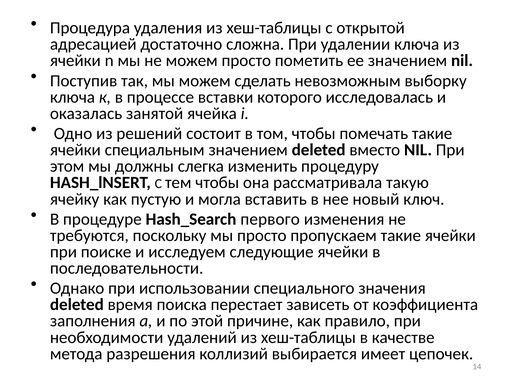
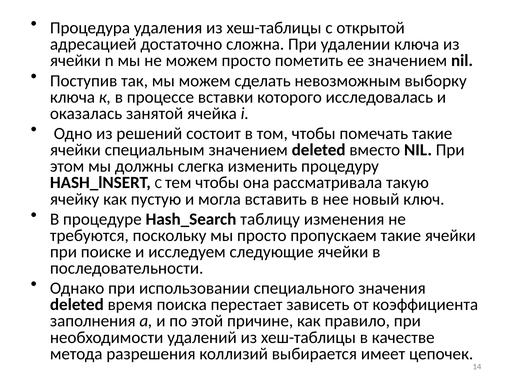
первого: первого -> таблицу (270, 219)
